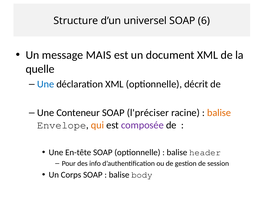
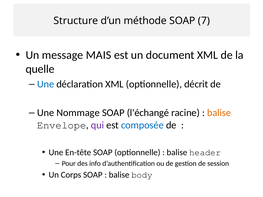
universel: universel -> méthode (145, 21)
6: 6 -> 7 (204, 21)
Conteneur: Conteneur -> Nommage (78, 113)
l'préciser: l'préciser -> l'échangé (148, 113)
qui colour: orange -> purple (98, 125)
composée colour: purple -> blue (142, 125)
